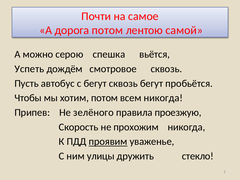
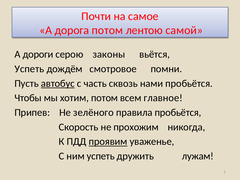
можно: можно -> дороги (38, 54)
спешка: спешка -> законы (109, 54)
смотровое сквозь: сквозь -> помни (166, 69)
автобус underline: none -> present (58, 83)
с бегут: бегут -> часть (95, 83)
сквозь бегут: бегут -> нами (152, 83)
всем никогда: никогда -> главное (163, 98)
правила проезжую: проезжую -> пробьётся (178, 112)
ним улицы: улицы -> успеть (101, 156)
стекло: стекло -> лужам (198, 156)
